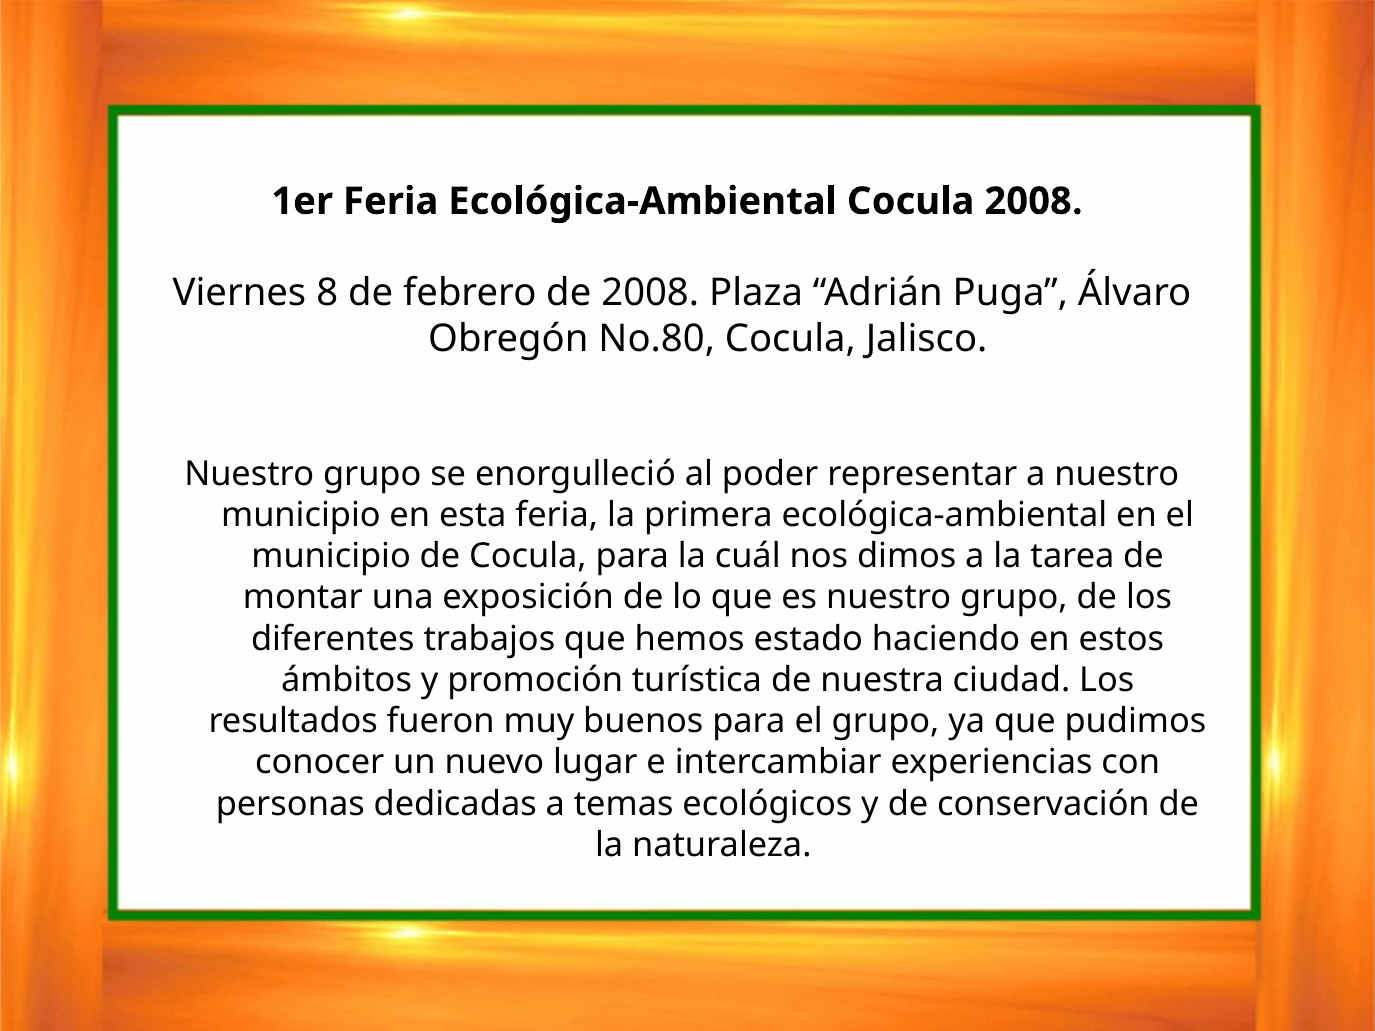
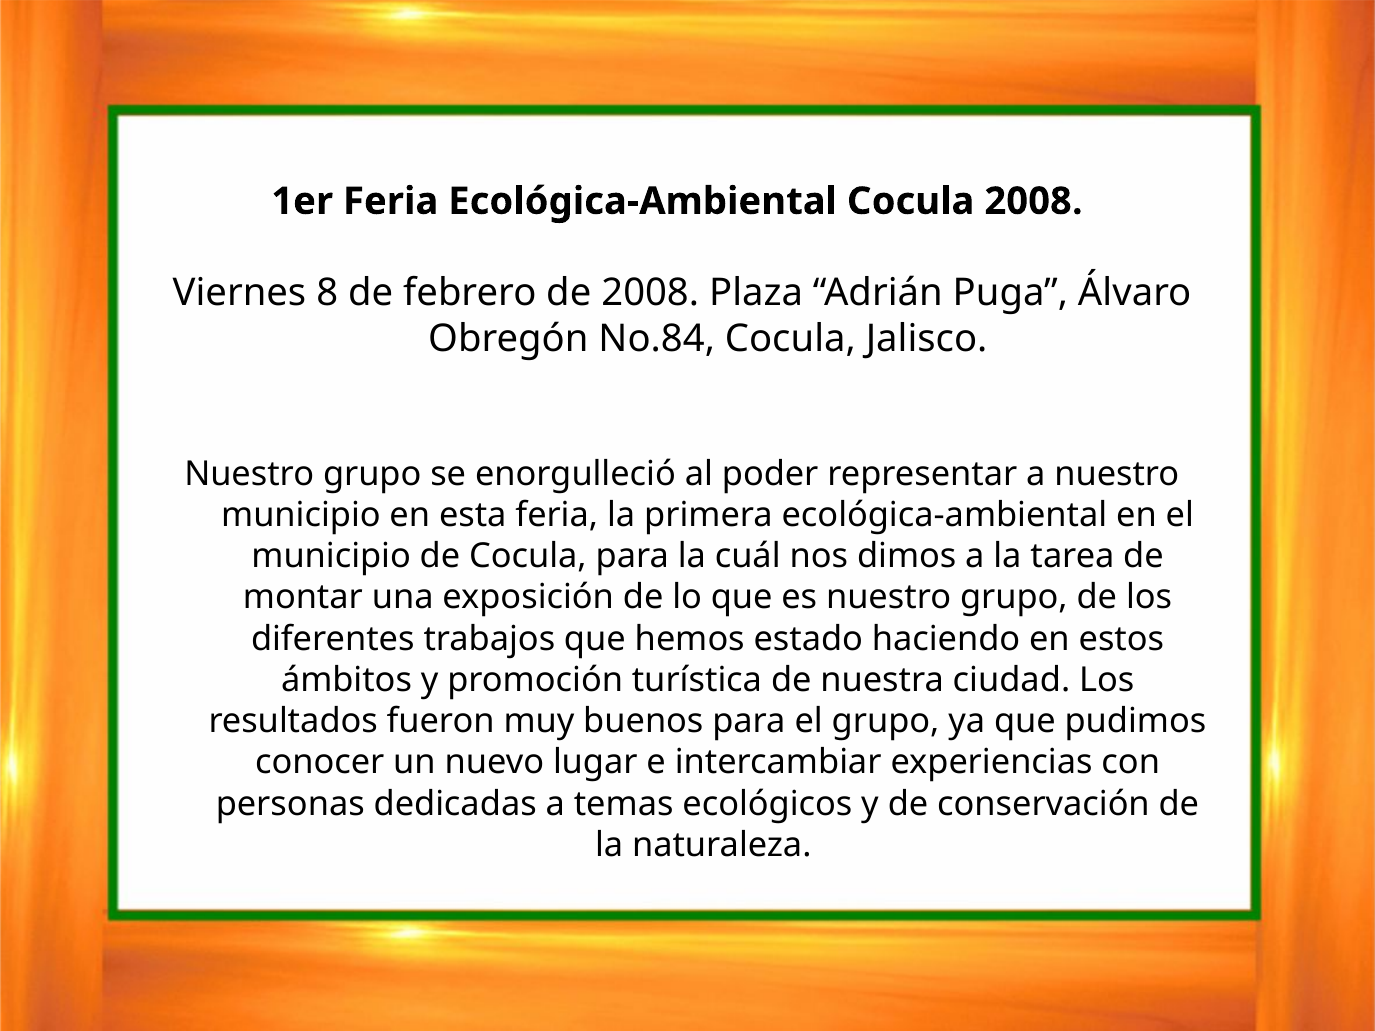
No.80: No.80 -> No.84 (657, 339)
